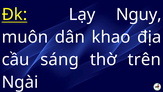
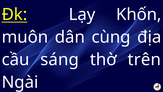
Nguy: Nguy -> Khốn (139, 14)
khao: khao -> cùng (111, 37)
